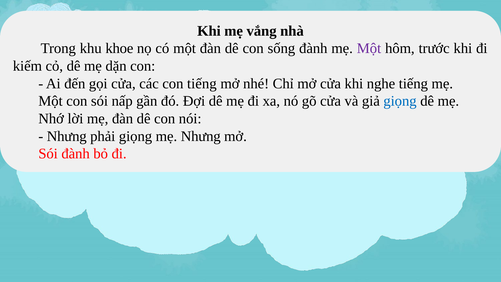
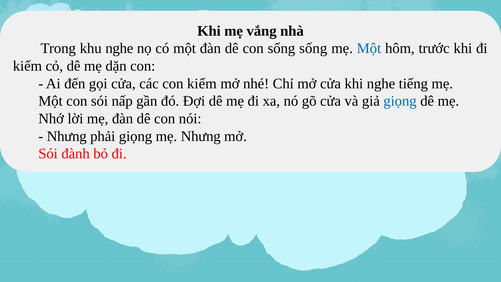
khu khoe: khoe -> nghe (119, 48)
sống đành: đành -> sống (313, 48)
Một colour: purple -> blue (369, 48)
con tiếng: tiếng -> kiếm (202, 84)
